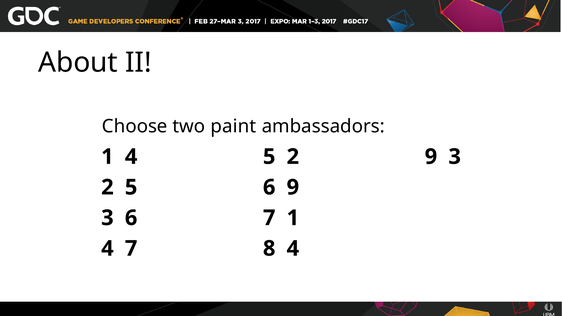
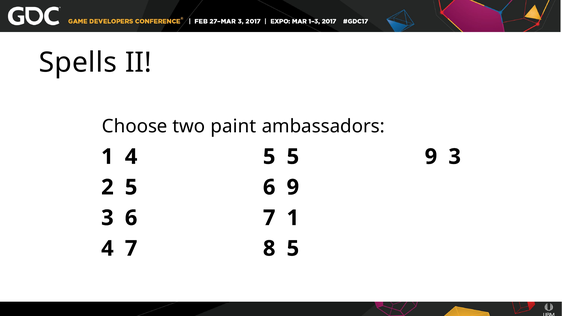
About: About -> Spells (78, 63)
2: 2 -> 5 (293, 157)
4: 4 -> 5 (293, 249)
